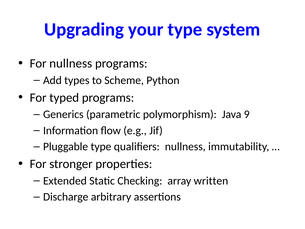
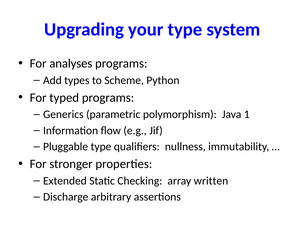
For nullness: nullness -> analyses (71, 63)
9: 9 -> 1 (247, 114)
